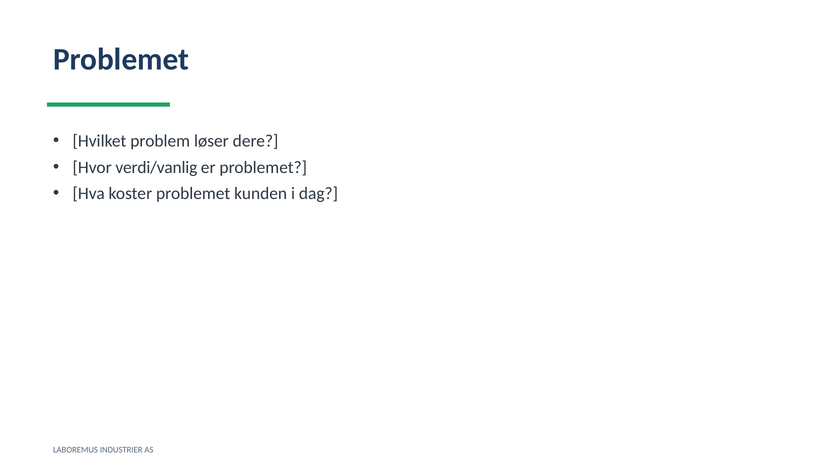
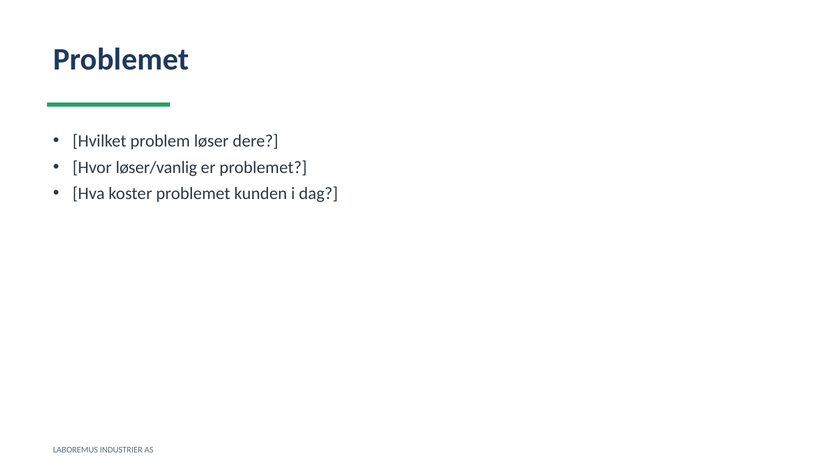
verdi/vanlig: verdi/vanlig -> løser/vanlig (156, 167)
